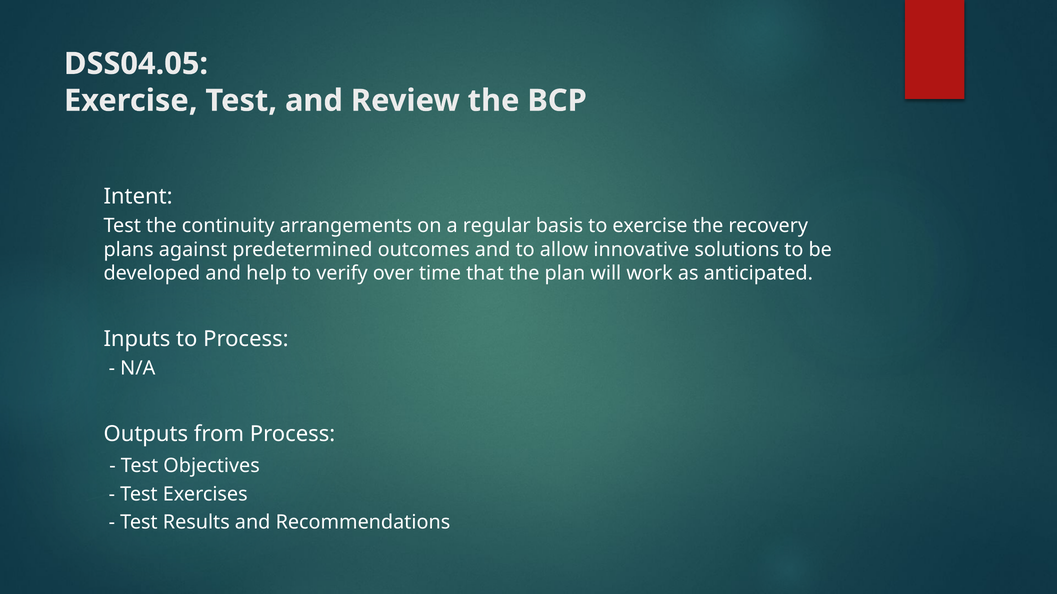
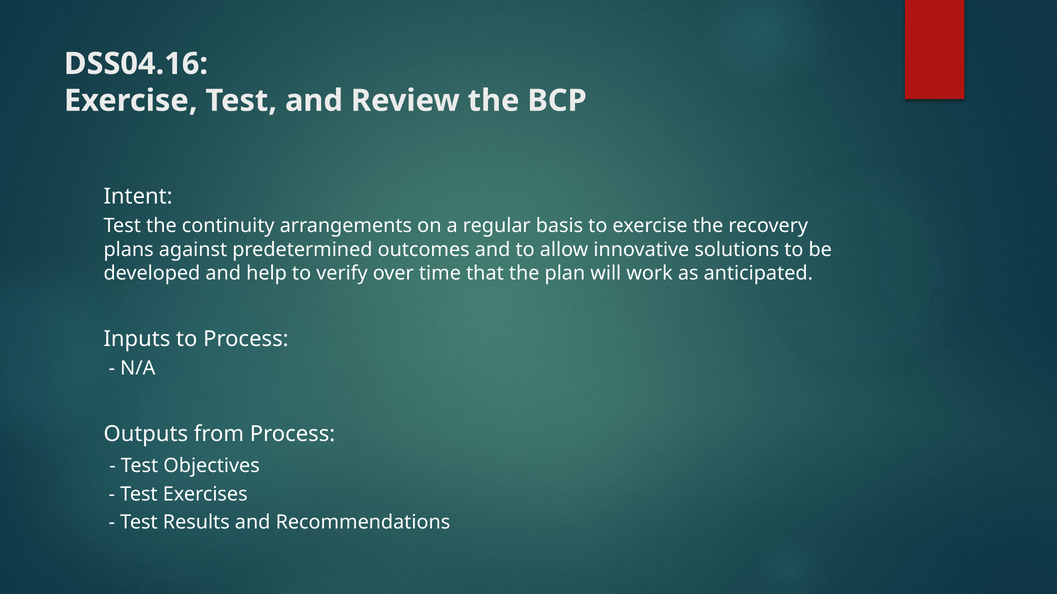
DSS04.05: DSS04.05 -> DSS04.16 (136, 64)
